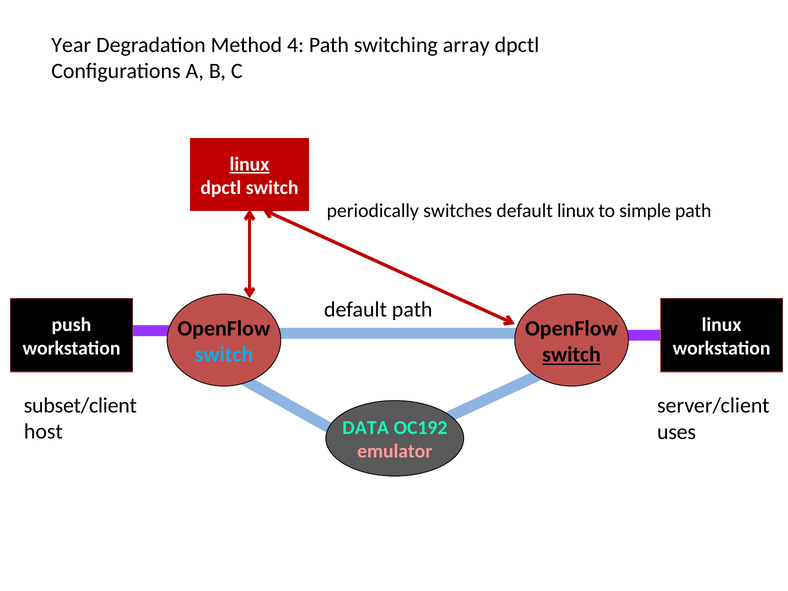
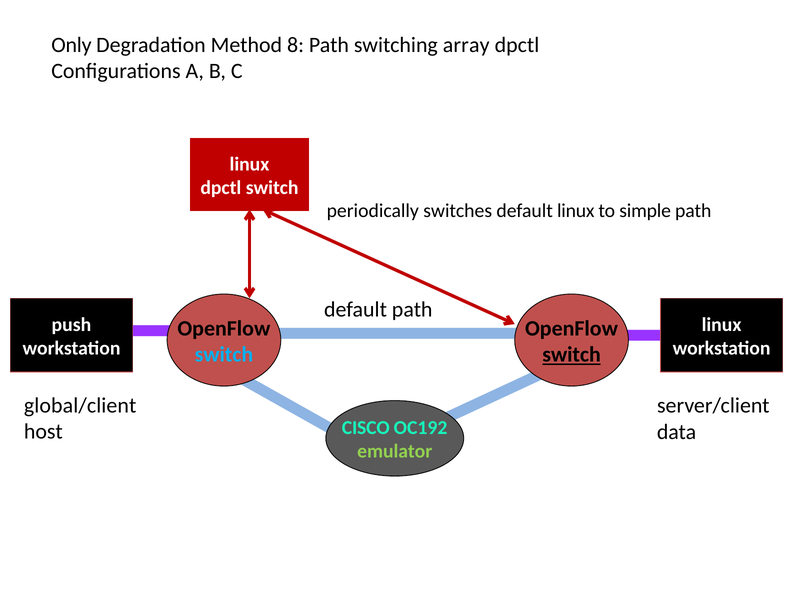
Year: Year -> Only (71, 45)
4: 4 -> 8 (296, 45)
linux underline: present -> none (249, 164)
subset/client: subset/client -> global/client (80, 405)
DATA: DATA -> CISCO (366, 428)
uses: uses -> data (677, 432)
emulator colour: pink -> light green (395, 451)
